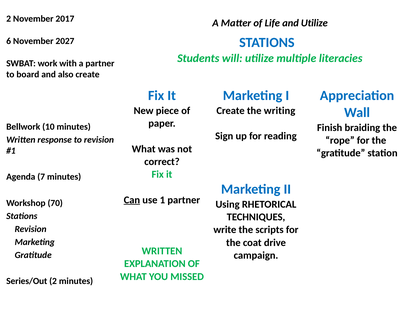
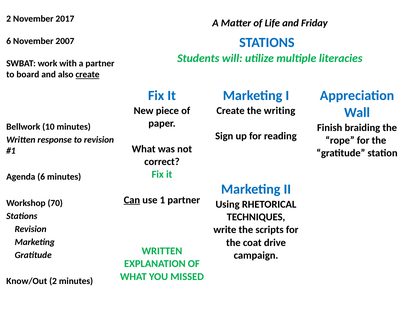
and Utilize: Utilize -> Friday (314, 23)
2027: 2027 -> 2007 (65, 41)
create underline: none -> present (88, 74)
Agenda 7: 7 -> 6 (41, 177)
Series/Out: Series/Out -> Know/Out (27, 281)
